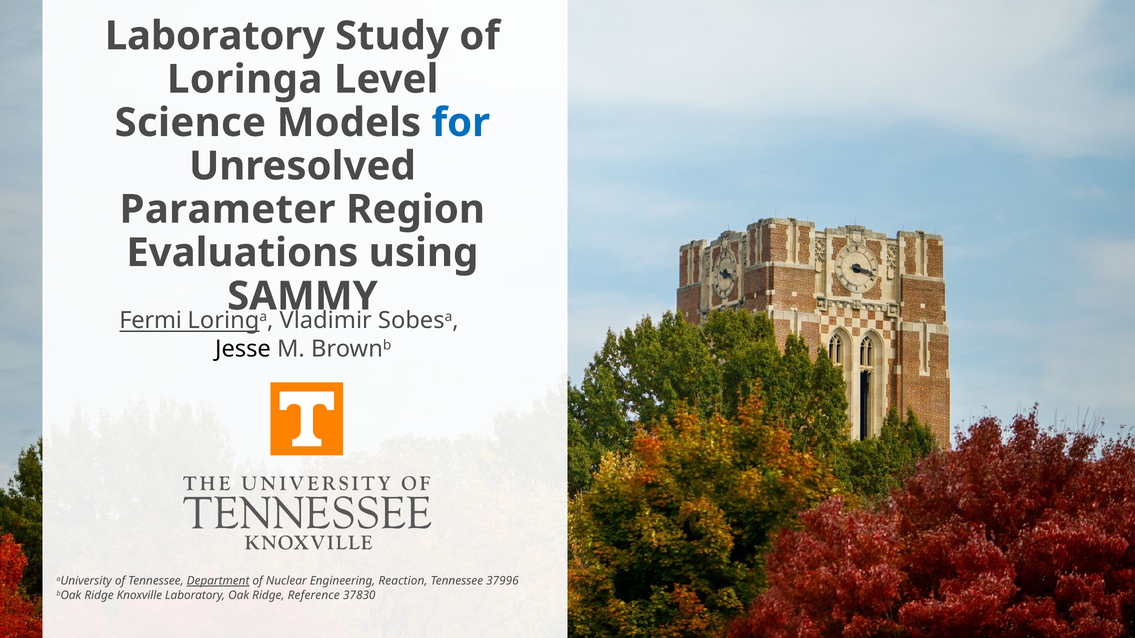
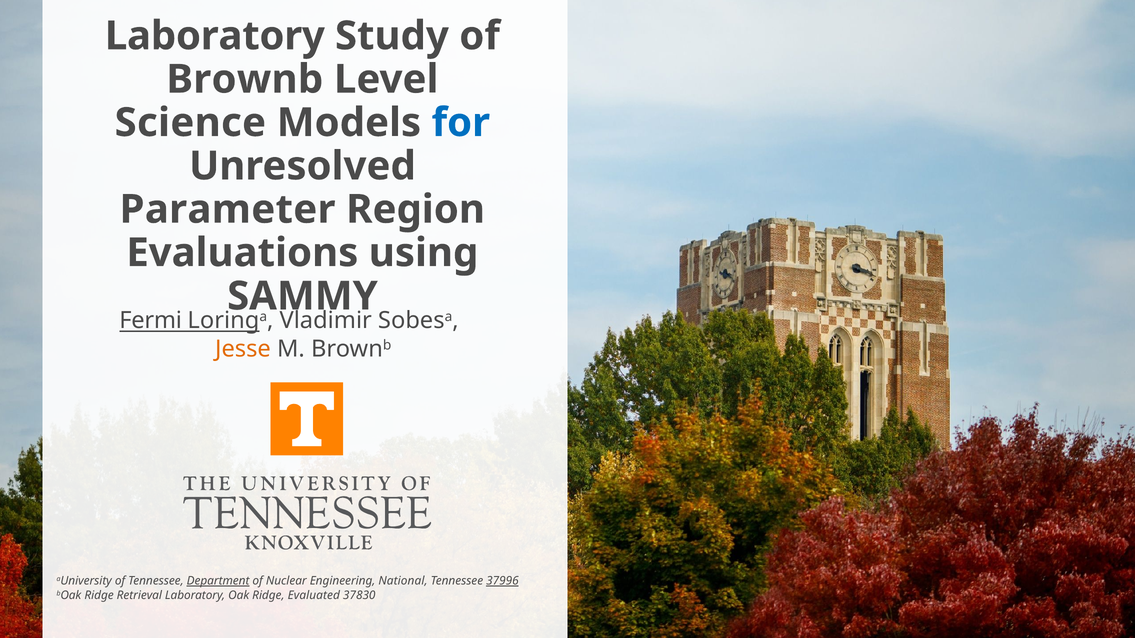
Loringa: Loringa -> Brownb (245, 79)
Jesse colour: black -> orange (243, 349)
Reaction: Reaction -> National (403, 581)
37996 underline: none -> present (502, 581)
Knoxville: Knoxville -> Retrieval (139, 596)
Reference: Reference -> Evaluated (314, 596)
